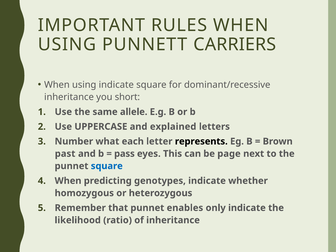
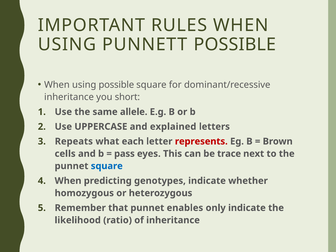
PUNNETT CARRIERS: CARRIERS -> POSSIBLE (235, 45)
using indicate: indicate -> possible (116, 85)
Number: Number -> Repeats (74, 141)
represents colour: black -> red (201, 141)
past: past -> cells (65, 154)
page: page -> trace (229, 154)
